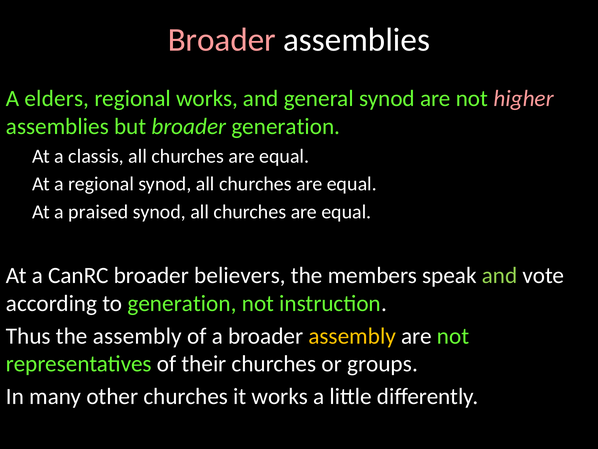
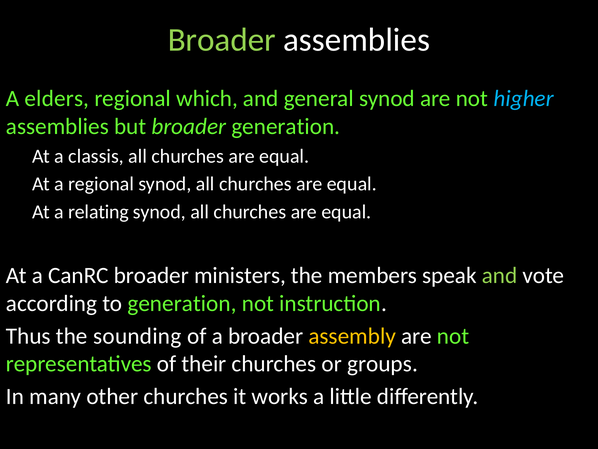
Broader colour: pink -> light green (222, 40)
regional works: works -> which (207, 98)
higher colour: pink -> light blue (524, 98)
praised: praised -> relating (99, 212)
believers: believers -> ministers (240, 275)
the assembly: assembly -> sounding (137, 336)
